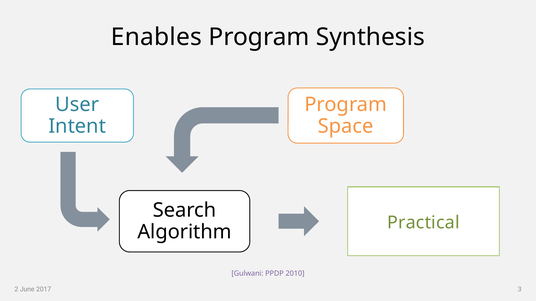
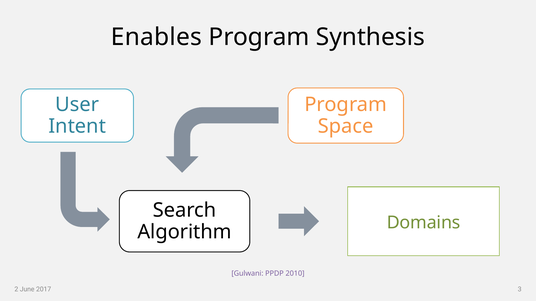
Practical: Practical -> Domains (424, 223)
